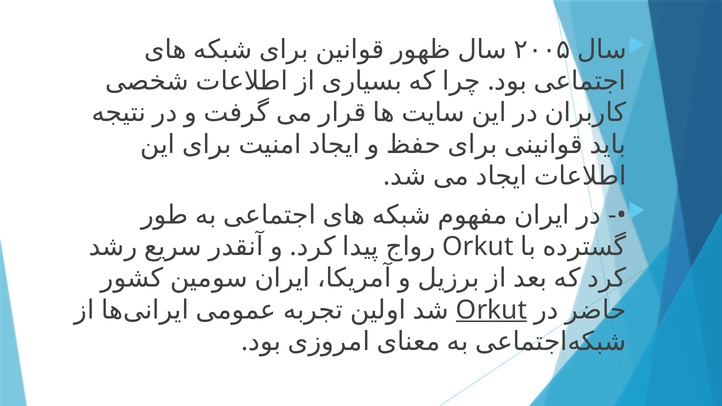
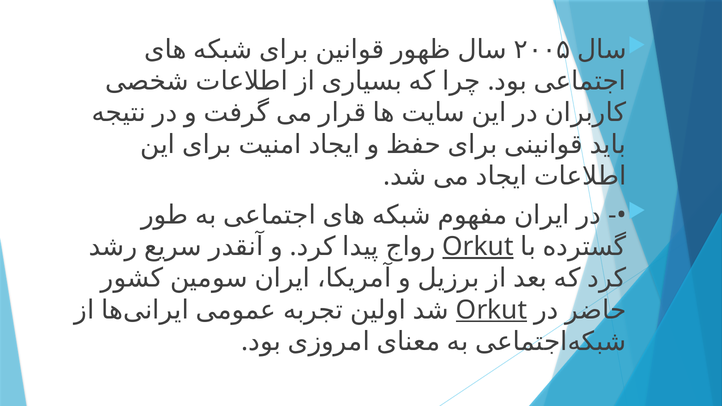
Orkut underline: none -> present (478, 247)
